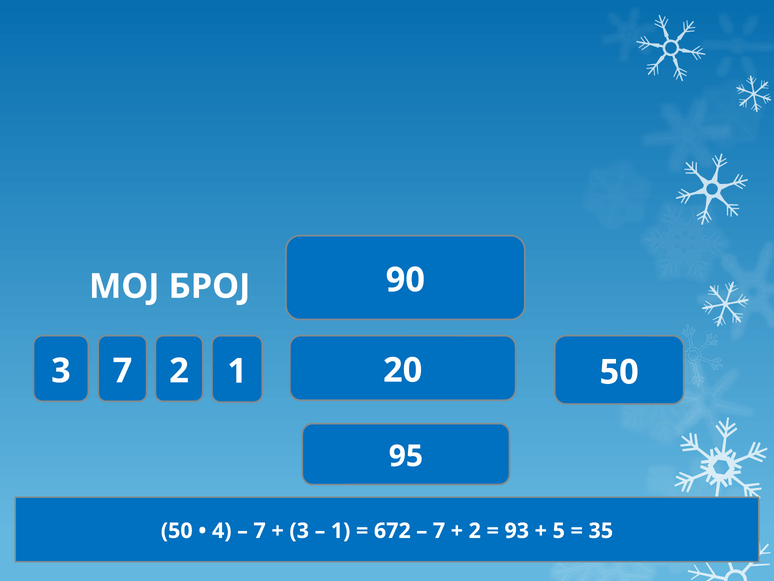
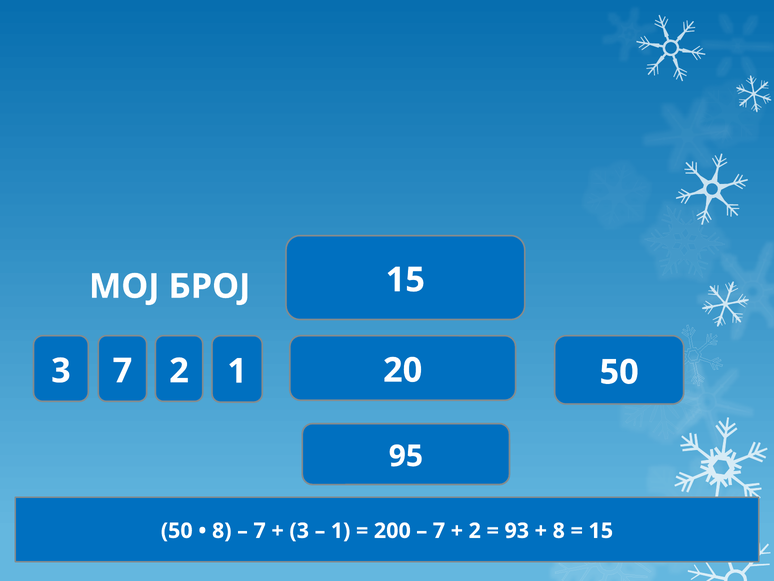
БРОЈ 90: 90 -> 15 (405, 280)
4: 4 -> 8 (222, 530)
672: 672 -> 200 (392, 530)
5: 5 -> 8 (559, 530)
35: 35 -> 15 (601, 530)
